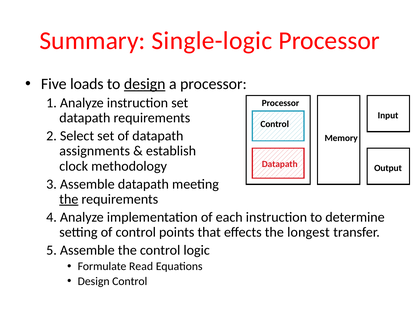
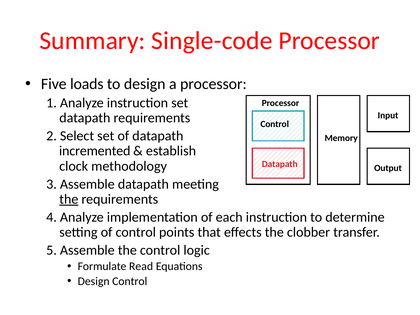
Single-logic: Single-logic -> Single-code (212, 41)
design underline: present -> none (145, 84)
assignments: assignments -> incremented (95, 151)
longest: longest -> clobber (309, 232)
